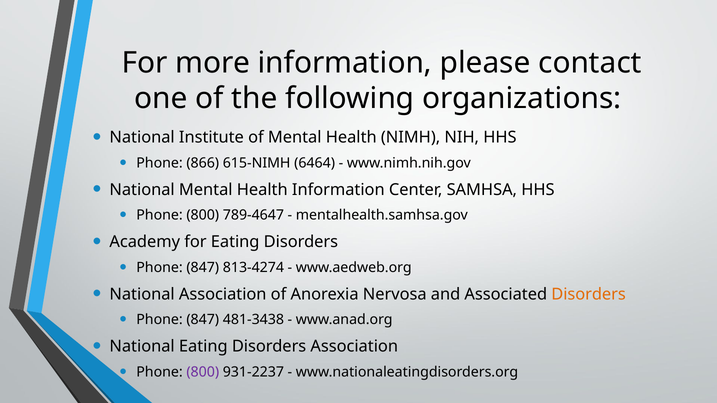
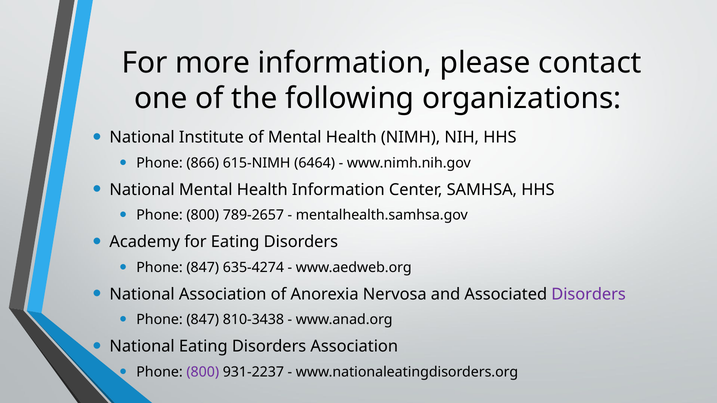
789-4647: 789-4647 -> 789-2657 (253, 215)
813-4274: 813-4274 -> 635-4274 (253, 268)
Disorders colour: orange -> purple (589, 294)
481-3438: 481-3438 -> 810-3438 (253, 320)
